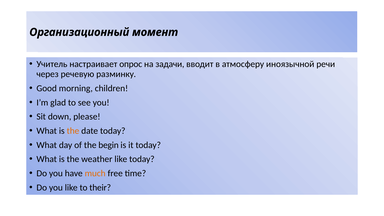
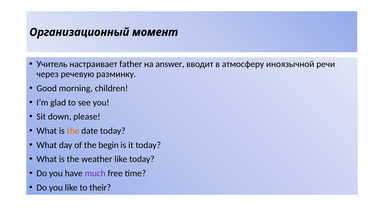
опрос: опрос -> father (131, 64)
задачи: задачи -> answer (170, 64)
much colour: orange -> purple (95, 173)
